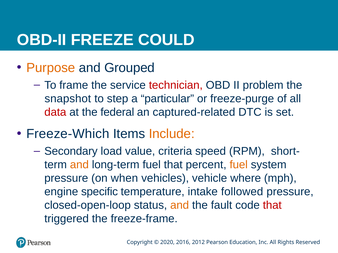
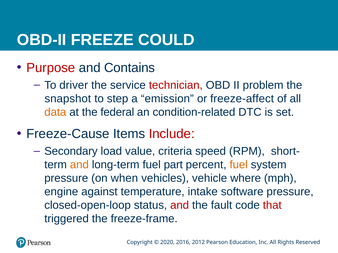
Purpose colour: orange -> red (51, 68)
Grouped: Grouped -> Contains (130, 68)
frame: frame -> driver (74, 85)
particular: particular -> emission (167, 99)
freeze-purge: freeze-purge -> freeze-affect (242, 99)
data colour: red -> orange (55, 112)
captured-related: captured-related -> condition-related (194, 112)
Freeze-Which: Freeze-Which -> Freeze-Cause (68, 134)
Include colour: orange -> red (172, 134)
fuel that: that -> part (173, 165)
specific: specific -> against (99, 192)
followed: followed -> software (242, 192)
and colour: orange -> red (180, 206)
